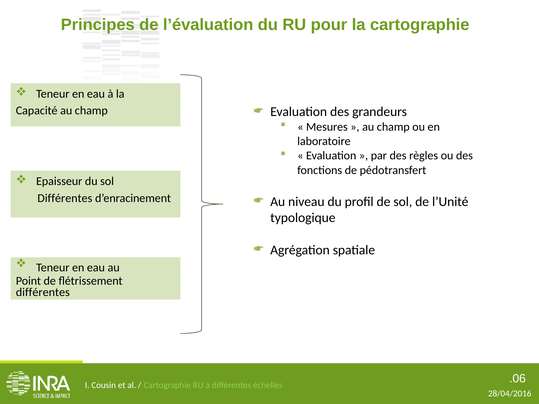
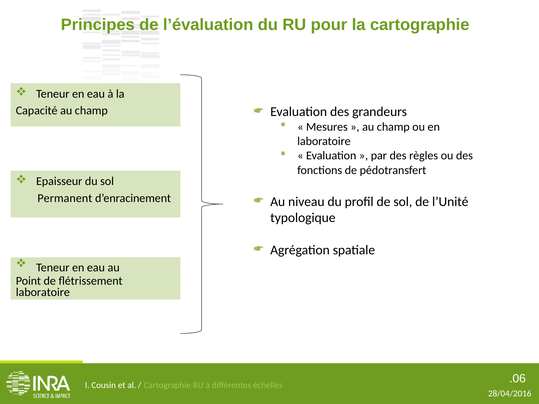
Différentes: Différentes -> Permanent (65, 198)
différentes: différentes -> laboratoire (43, 293)
